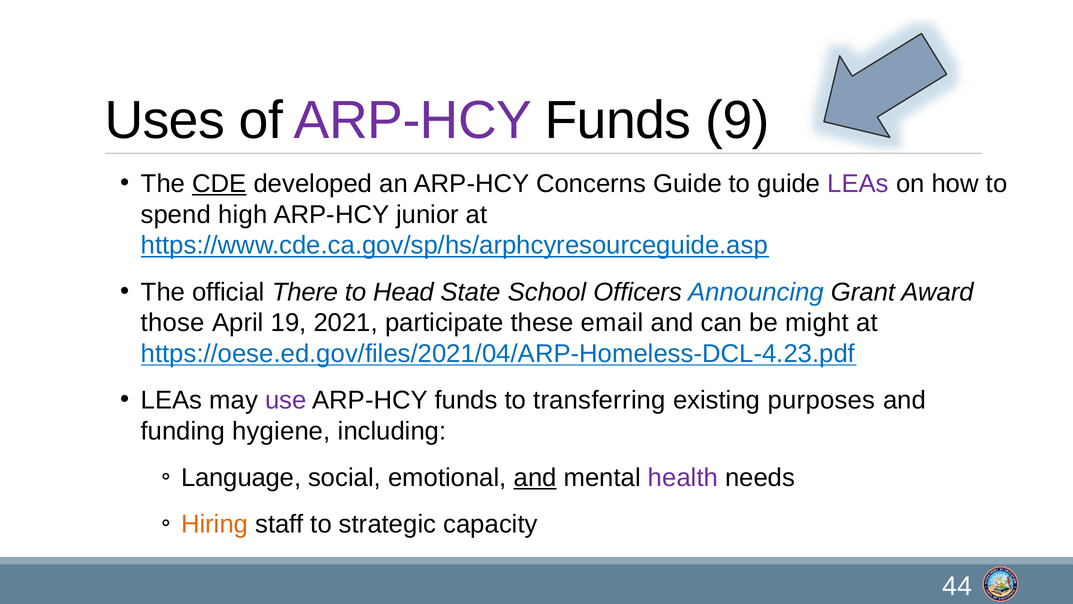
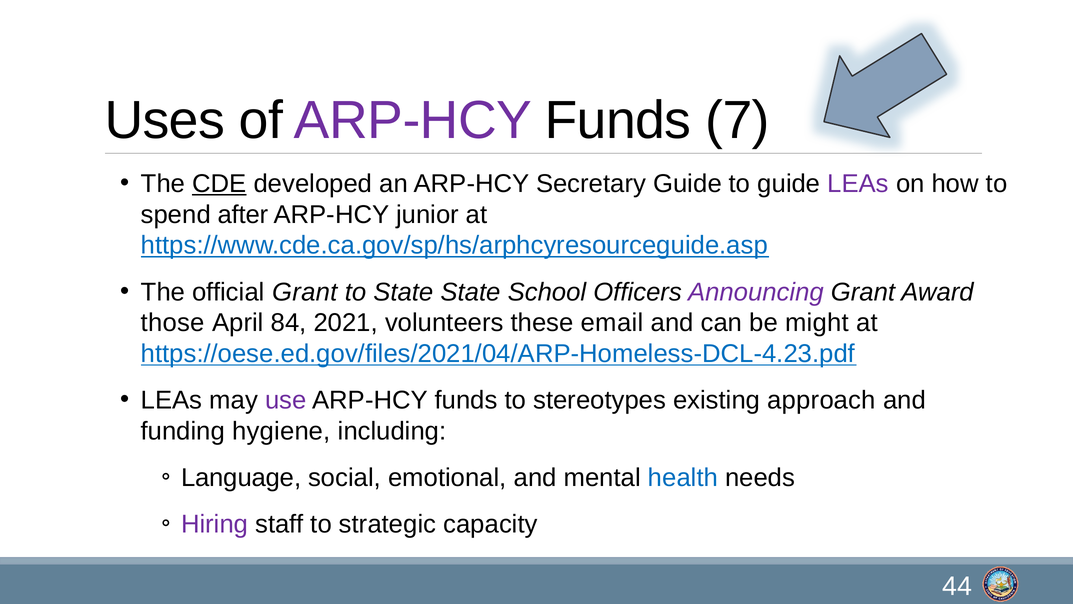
9: 9 -> 7 (737, 120)
Concerns: Concerns -> Secretary (591, 184)
high: high -> after (243, 215)
official There: There -> Grant (305, 292)
to Head: Head -> State (403, 292)
Announcing colour: blue -> purple (756, 292)
19: 19 -> 84 (289, 323)
participate: participate -> volunteers (444, 323)
transferring: transferring -> stereotypes (600, 400)
purposes: purposes -> approach (822, 400)
and underline: present -> none (535, 477)
health colour: purple -> blue (683, 477)
Hiring colour: orange -> purple (215, 524)
